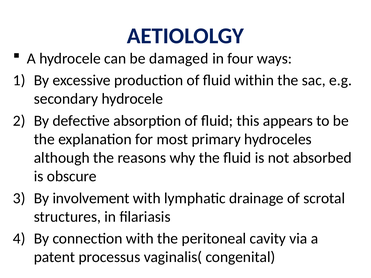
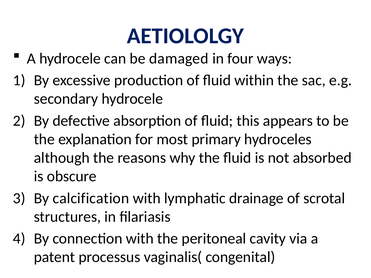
involvement: involvement -> calcification (91, 198)
